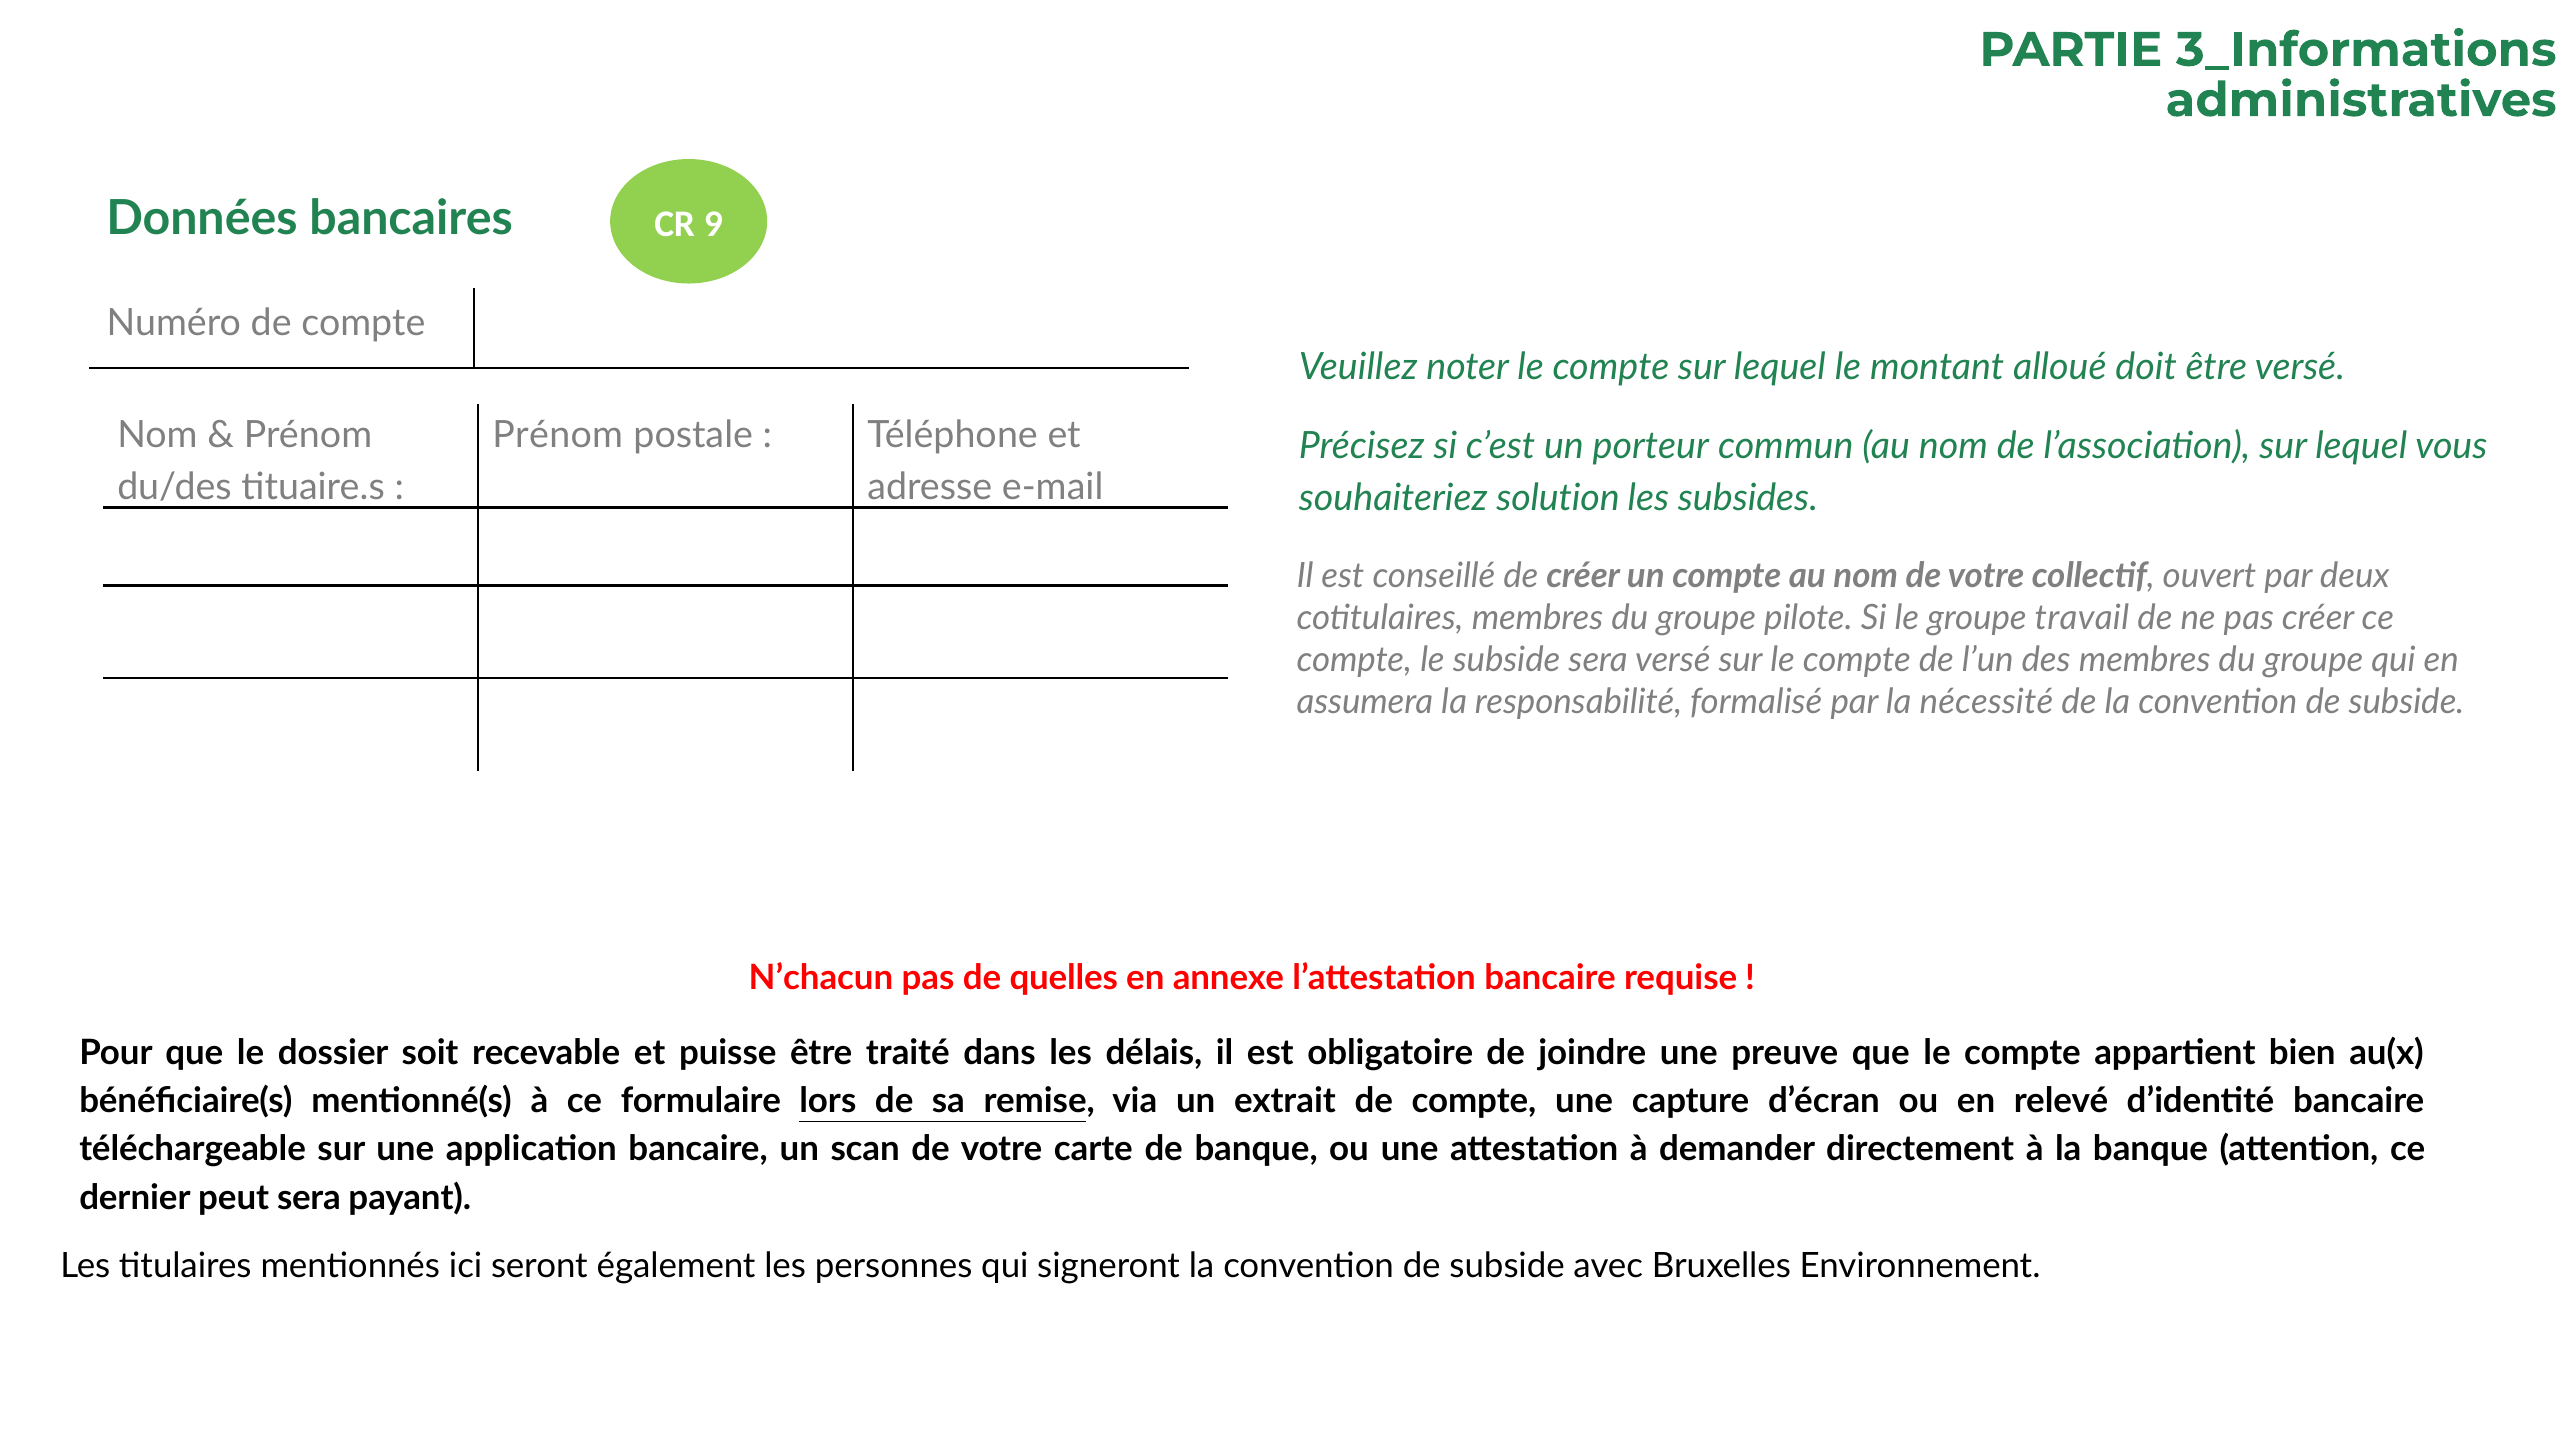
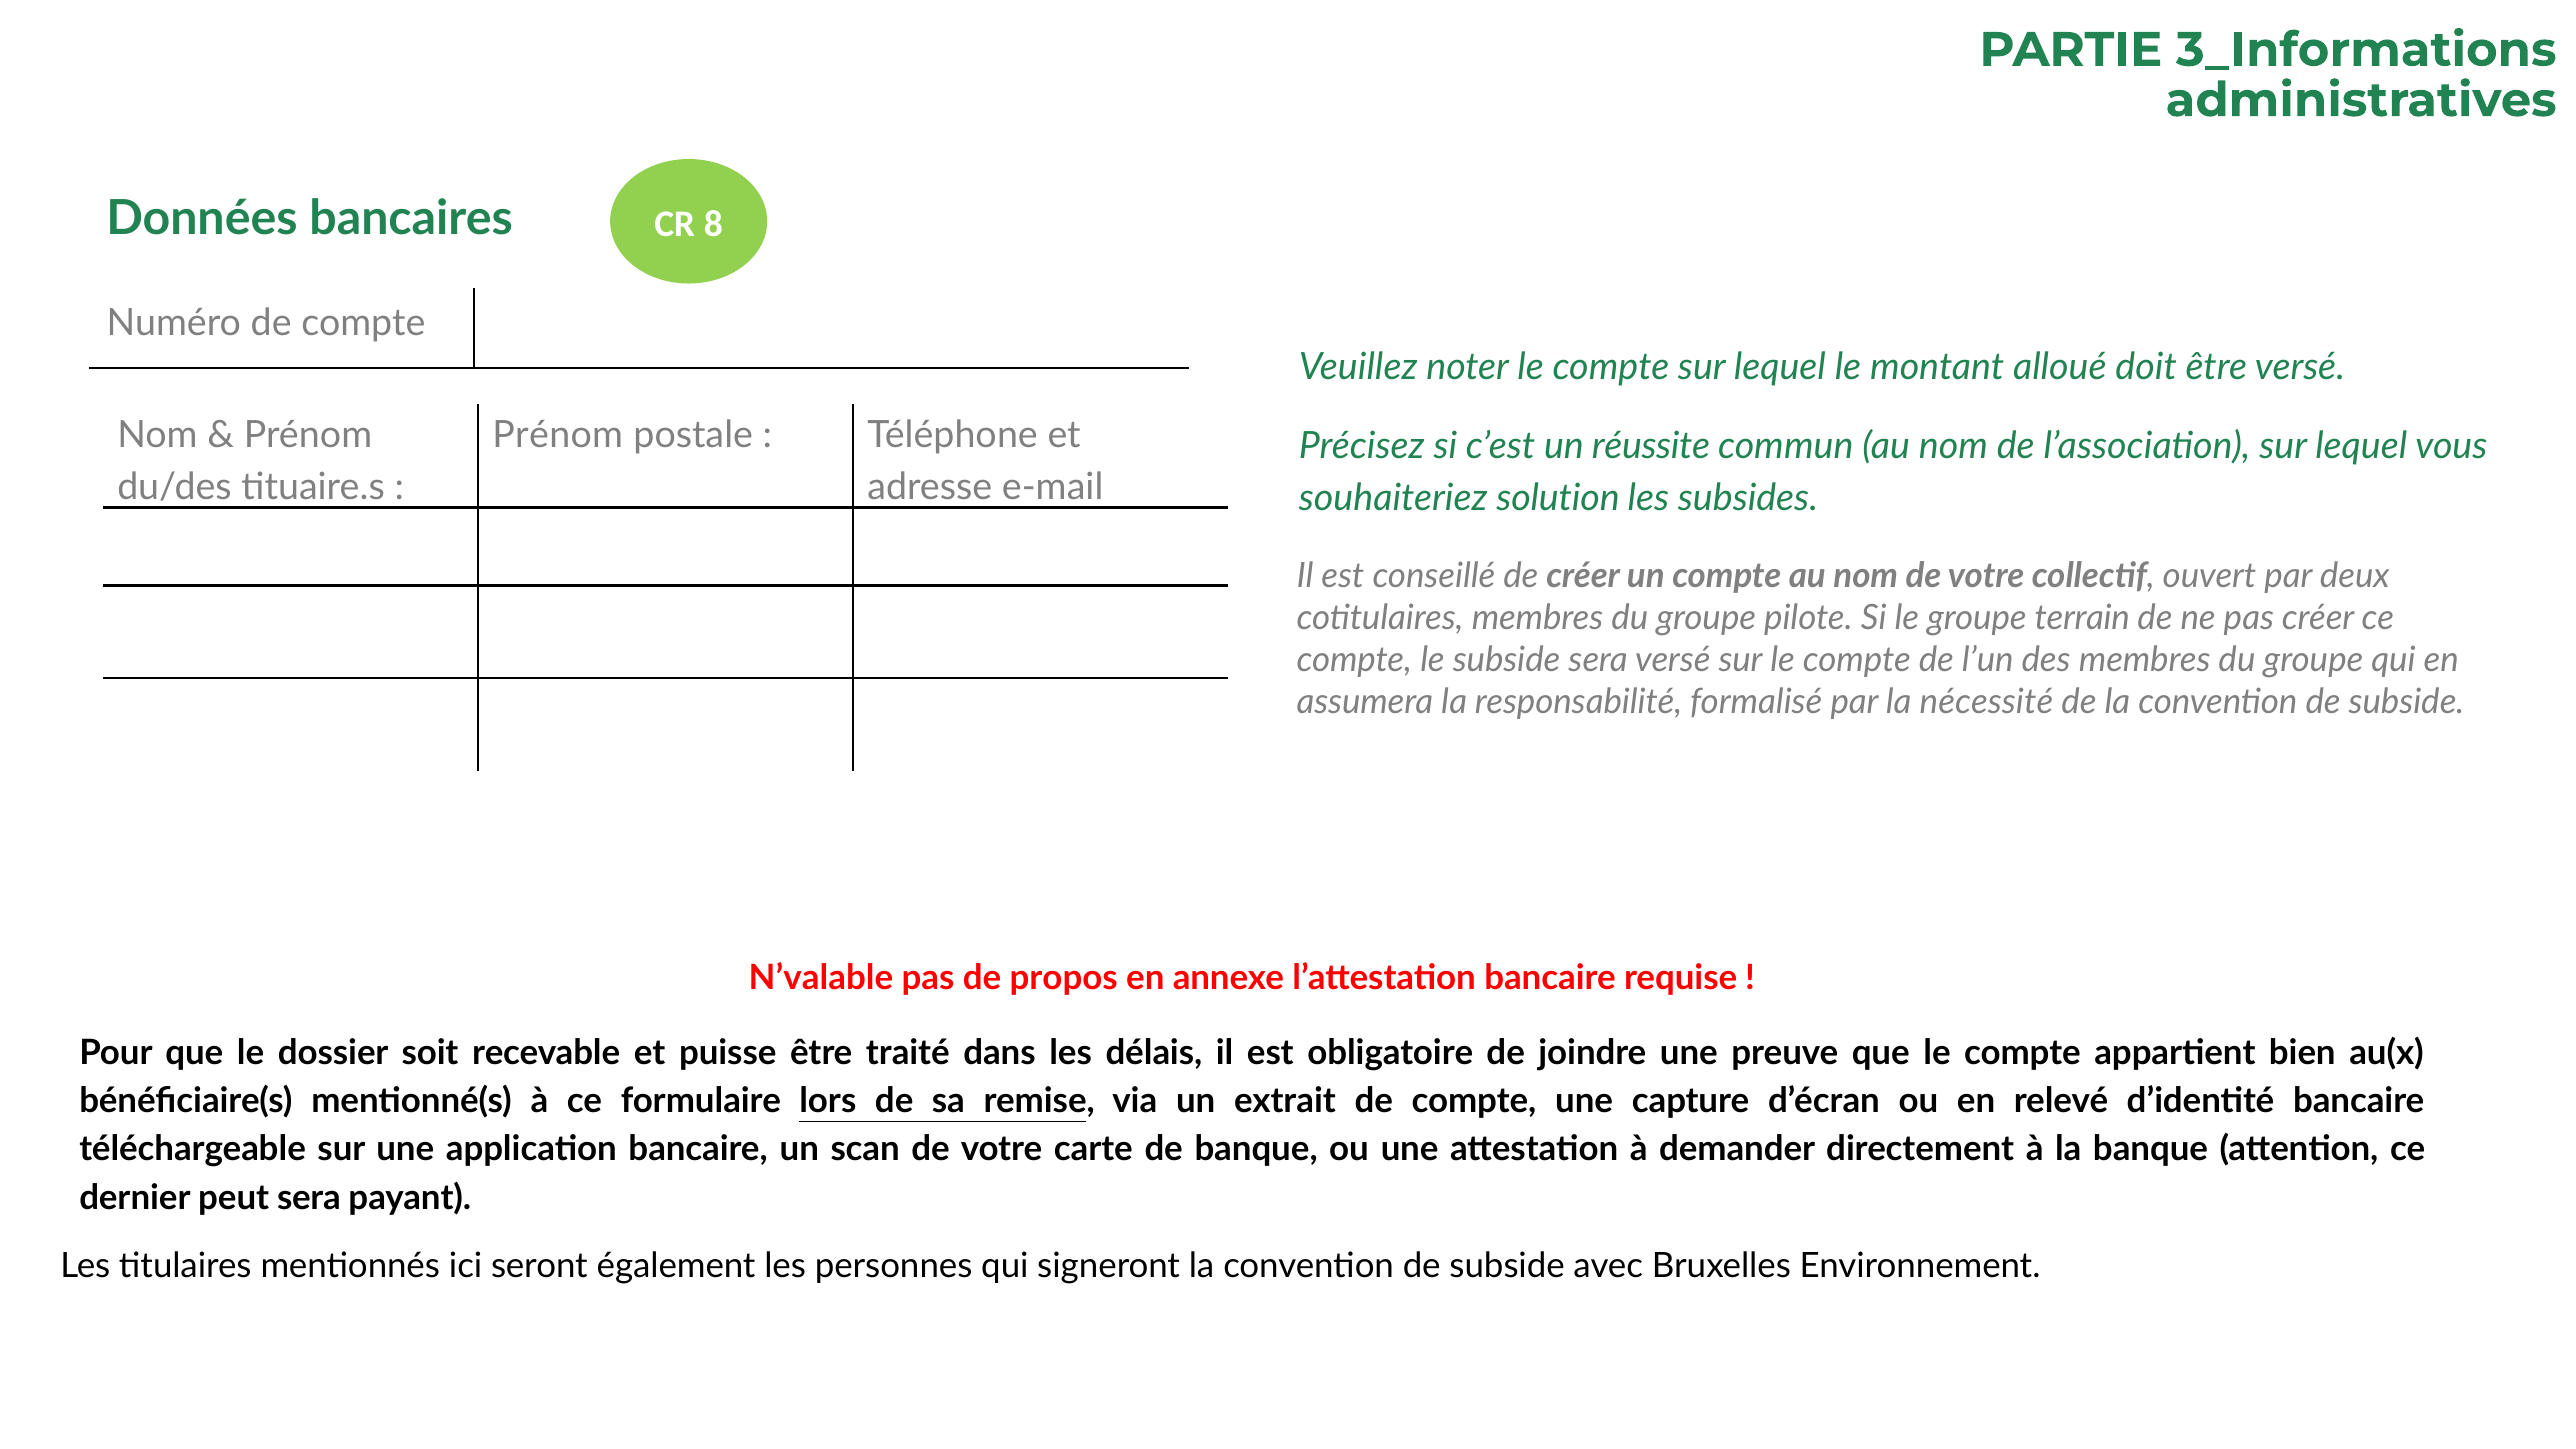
9: 9 -> 8 (713, 224)
porteur: porteur -> réussite (1651, 446)
travail: travail -> terrain (2082, 618)
N’chacun: N’chacun -> N’valable (821, 978)
quelles: quelles -> propos (1064, 978)
